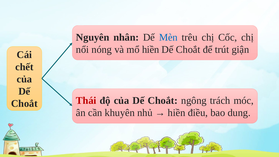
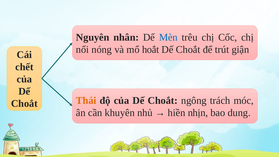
mổ hiền: hiền -> hoắt (151, 49)
Thái colour: red -> orange (86, 101)
điều: điều -> nhịn (198, 113)
